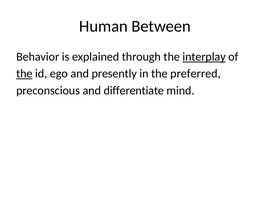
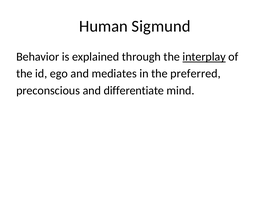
Between: Between -> Sigmund (161, 26)
the underline: present -> none (24, 73)
presently: presently -> mediates (114, 73)
